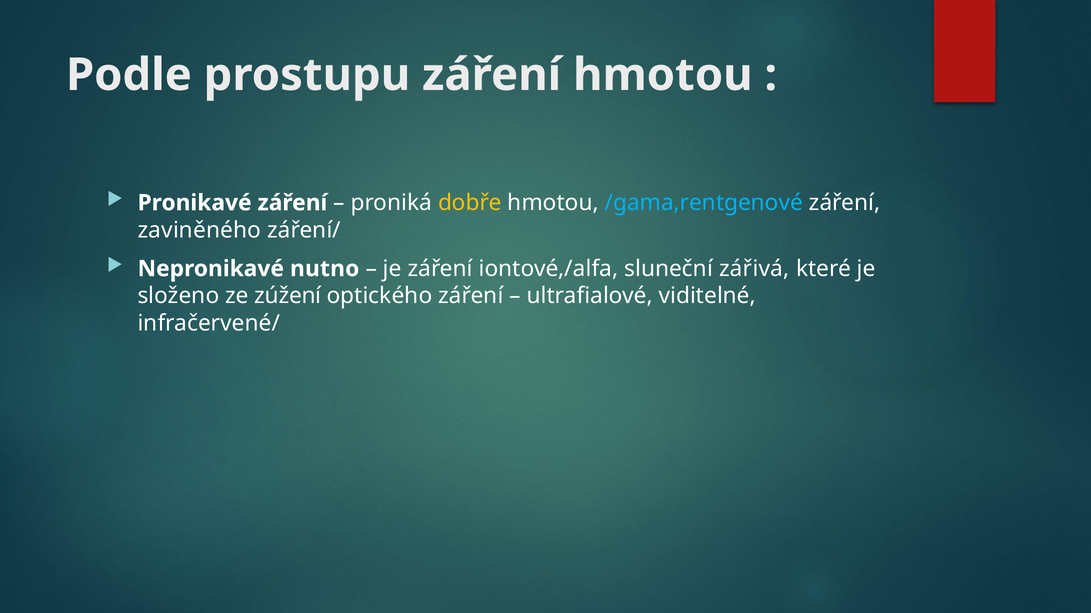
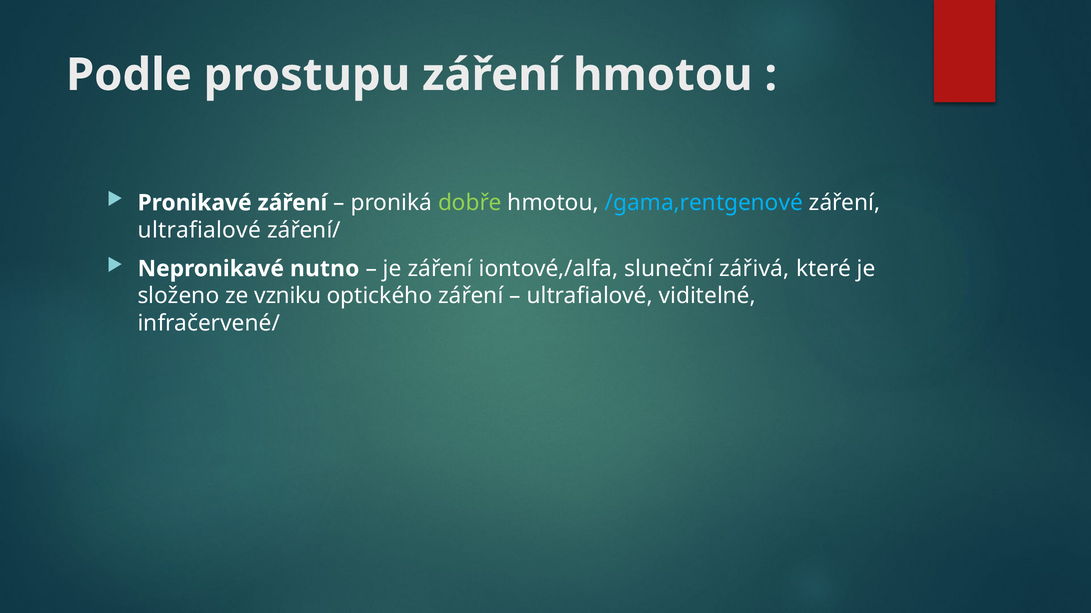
dobře colour: yellow -> light green (470, 203)
zaviněného: zaviněného -> ultrafialové (199, 230)
zúžení: zúžení -> vzniku (288, 296)
